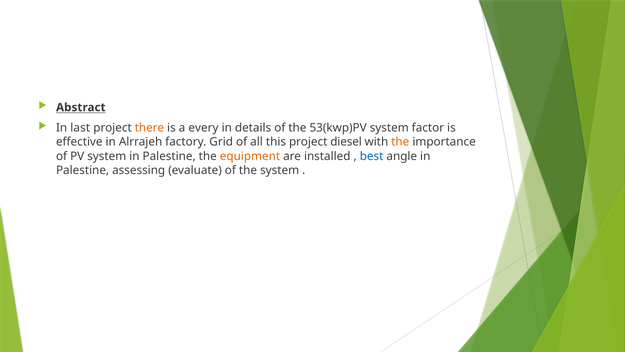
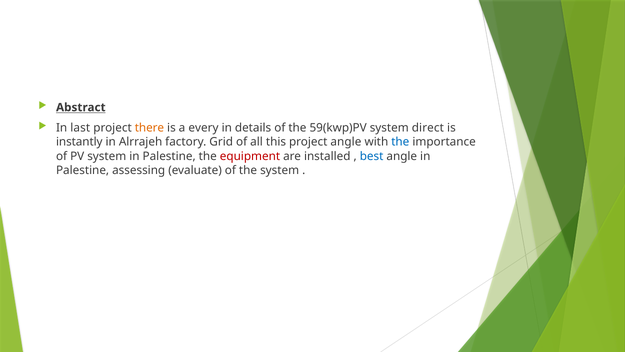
53(kwp)PV: 53(kwp)PV -> 59(kwp)PV (338, 128)
factor: factor -> direct (428, 128)
effective: effective -> instantly (79, 142)
project diesel: diesel -> angle (346, 142)
the colour: orange -> blue (400, 142)
equipment colour: orange -> red (250, 156)
